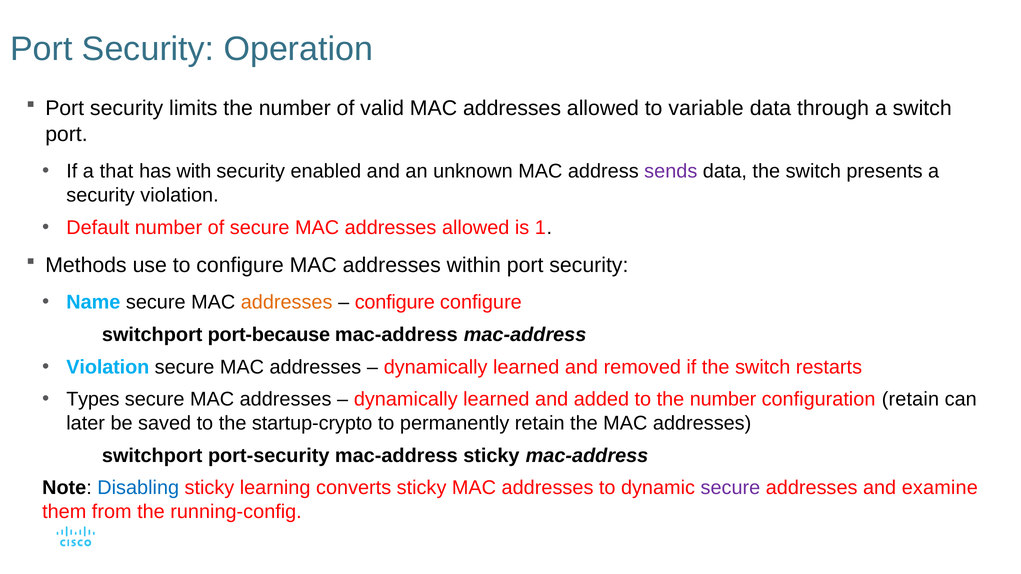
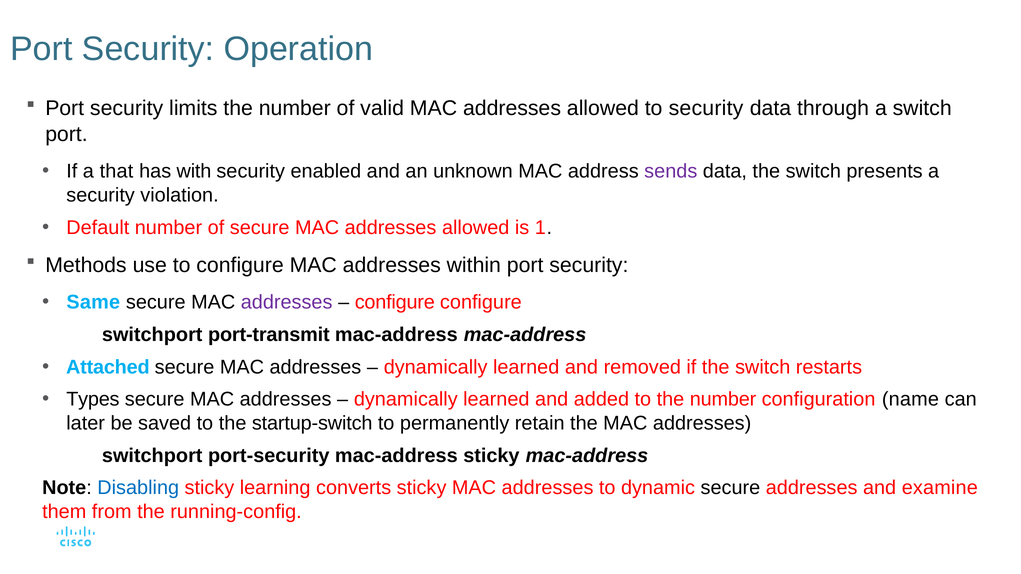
to variable: variable -> security (706, 109)
Name: Name -> Same (93, 303)
addresses colour: orange -> purple (287, 303)
port-because: port-because -> port-transmit (269, 335)
Violation: Violation -> Attached (108, 367)
configuration retain: retain -> name (910, 400)
startup-crypto: startup-crypto -> startup-switch (312, 423)
secure colour: purple -> black (730, 488)
